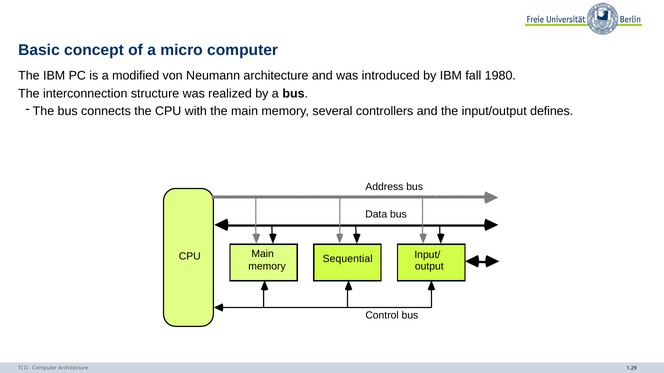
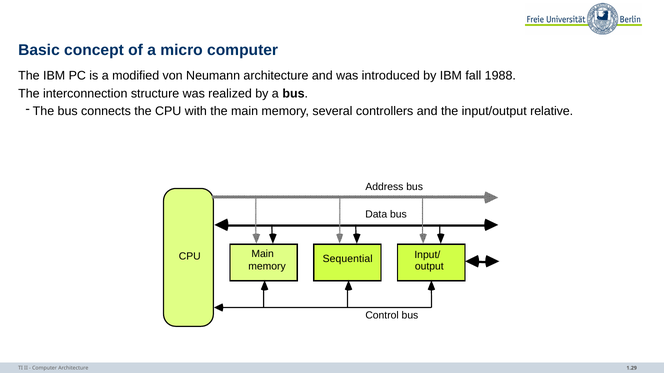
1980: 1980 -> 1988 (500, 76)
defines: defines -> relative (552, 111)
